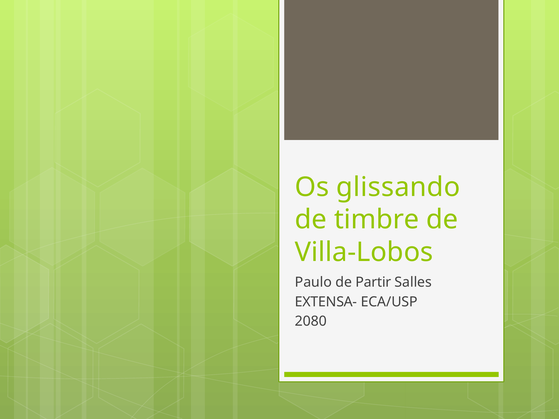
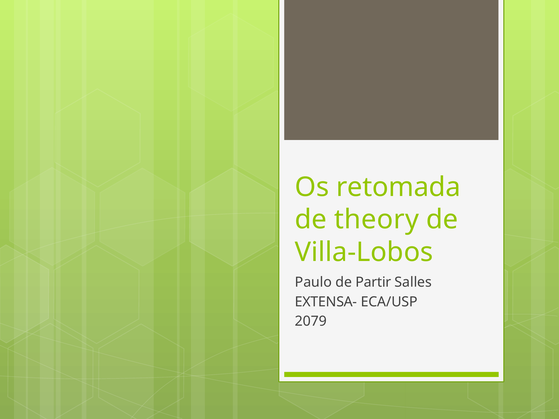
glissando: glissando -> retomada (398, 187)
timbre: timbre -> theory (376, 220)
2080: 2080 -> 2079 (311, 322)
